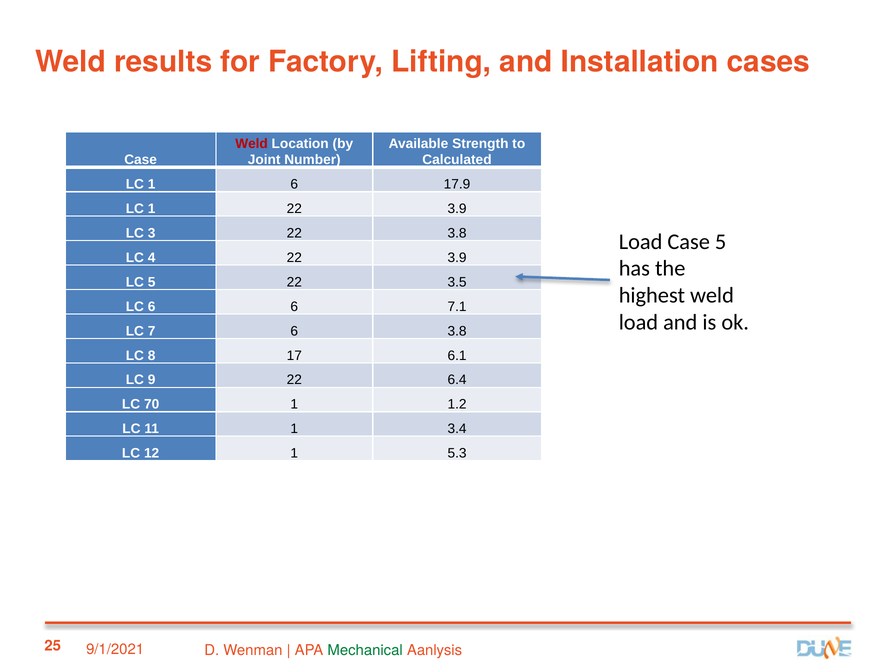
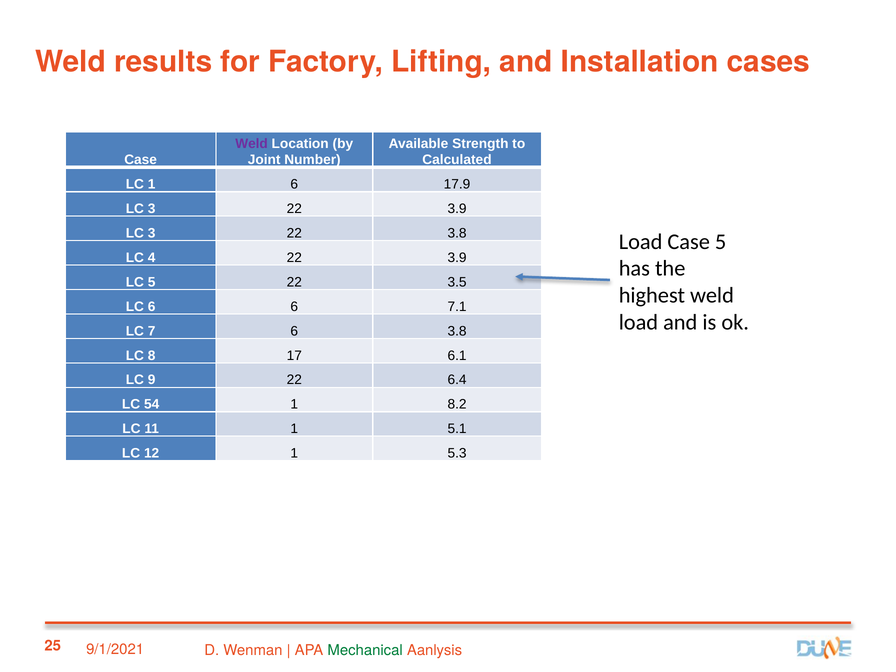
Weld colour: red -> purple (252, 144)
1: 1 -> 3 (152, 209)
70: 70 -> 54 (152, 404)
1.2: 1.2 -> 8.2 (457, 404)
3.4: 3.4 -> 5.1 (457, 429)
